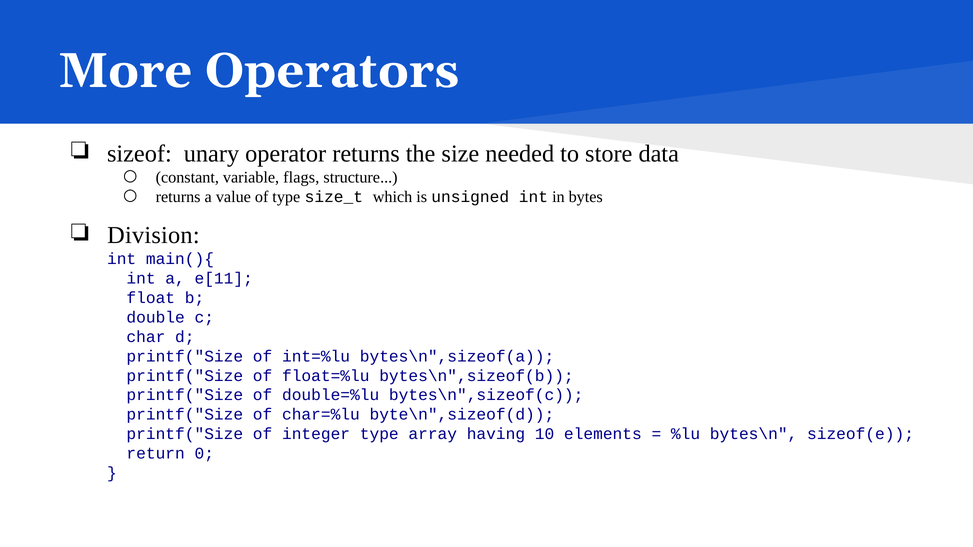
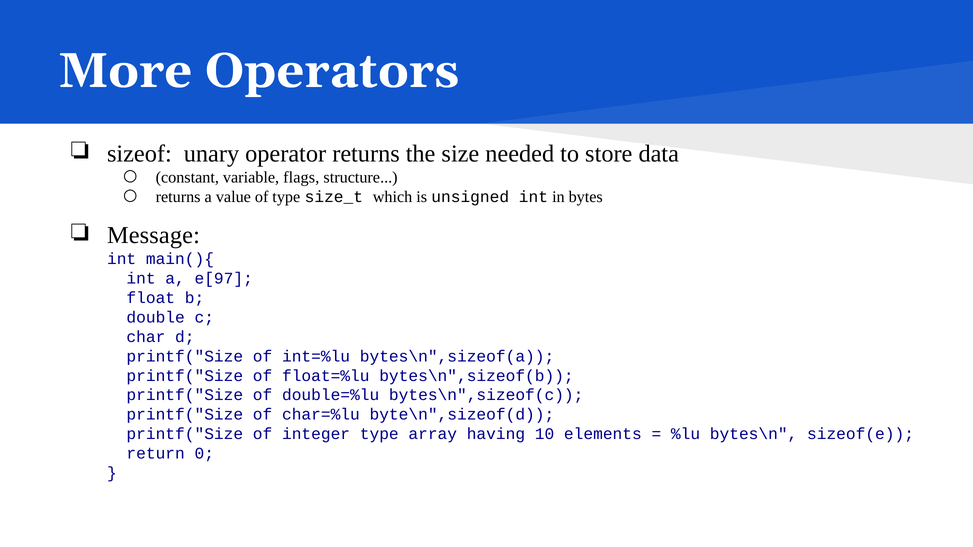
Division: Division -> Message (153, 235)
e[11: e[11 -> e[97 (224, 279)
